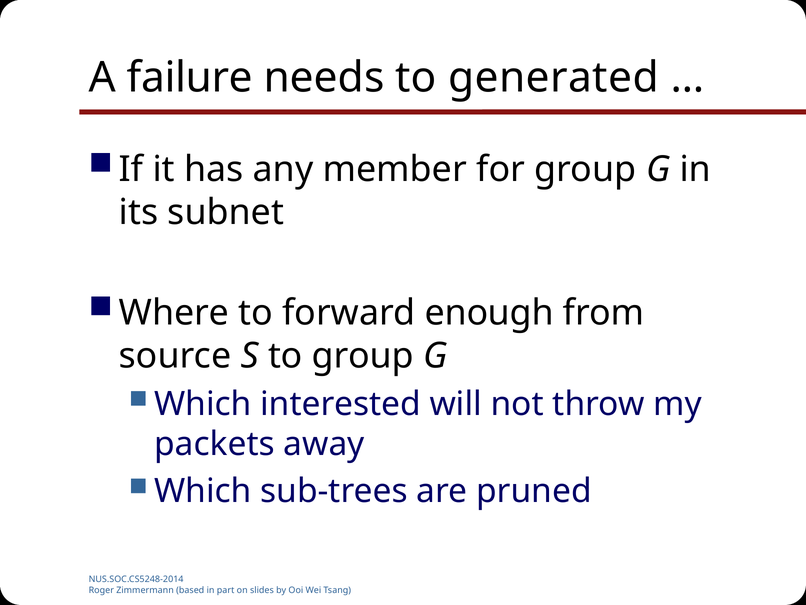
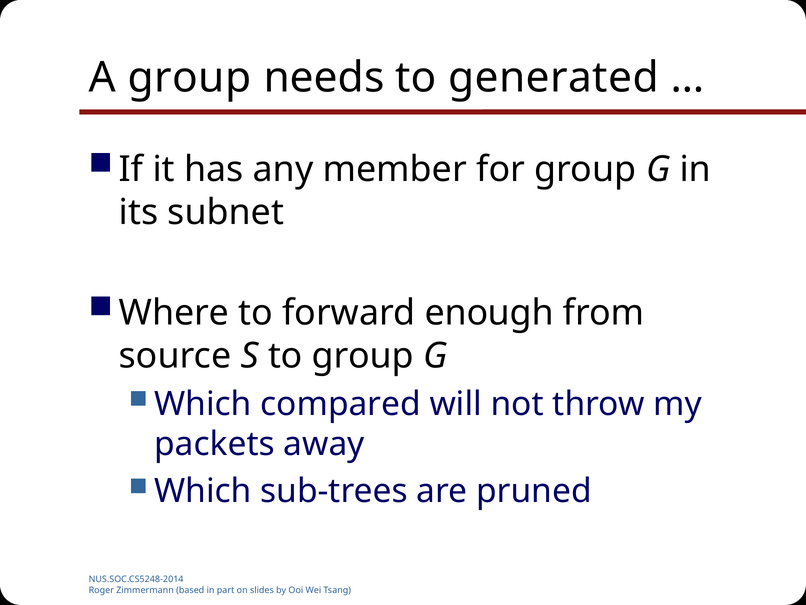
A failure: failure -> group (189, 78)
interested: interested -> compared (341, 404)
